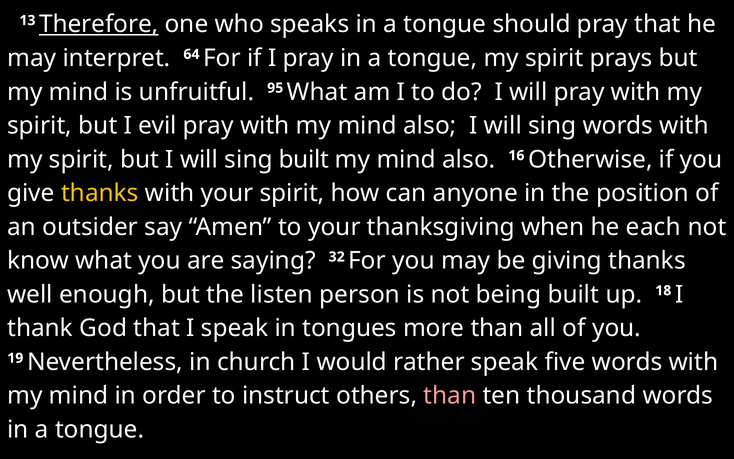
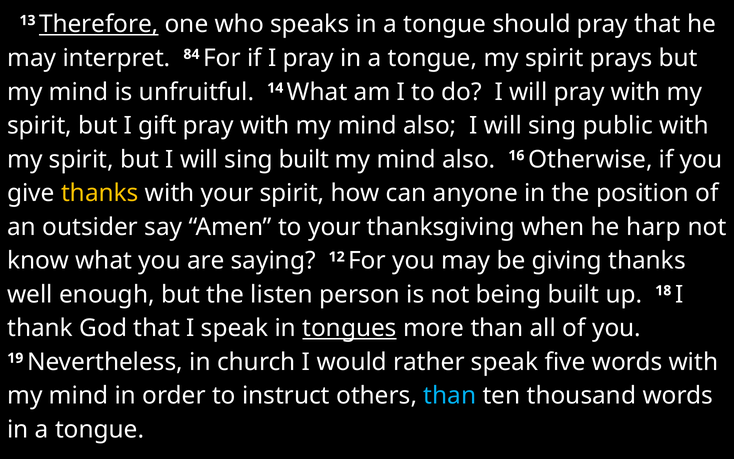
64: 64 -> 84 (191, 54)
95: 95 -> 14 (275, 88)
evil: evil -> gift (157, 126)
sing words: words -> public (618, 126)
each: each -> harp (654, 227)
32: 32 -> 12 (337, 257)
tongues underline: none -> present (349, 328)
than colour: pink -> light blue (450, 396)
